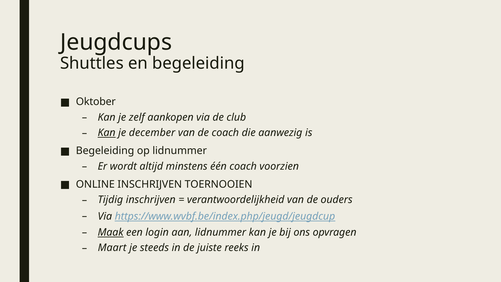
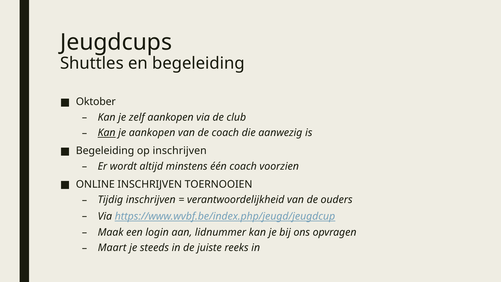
je december: december -> aankopen (152, 133)
op lidnummer: lidnummer -> inschrijven (180, 151)
Maak underline: present -> none (111, 232)
